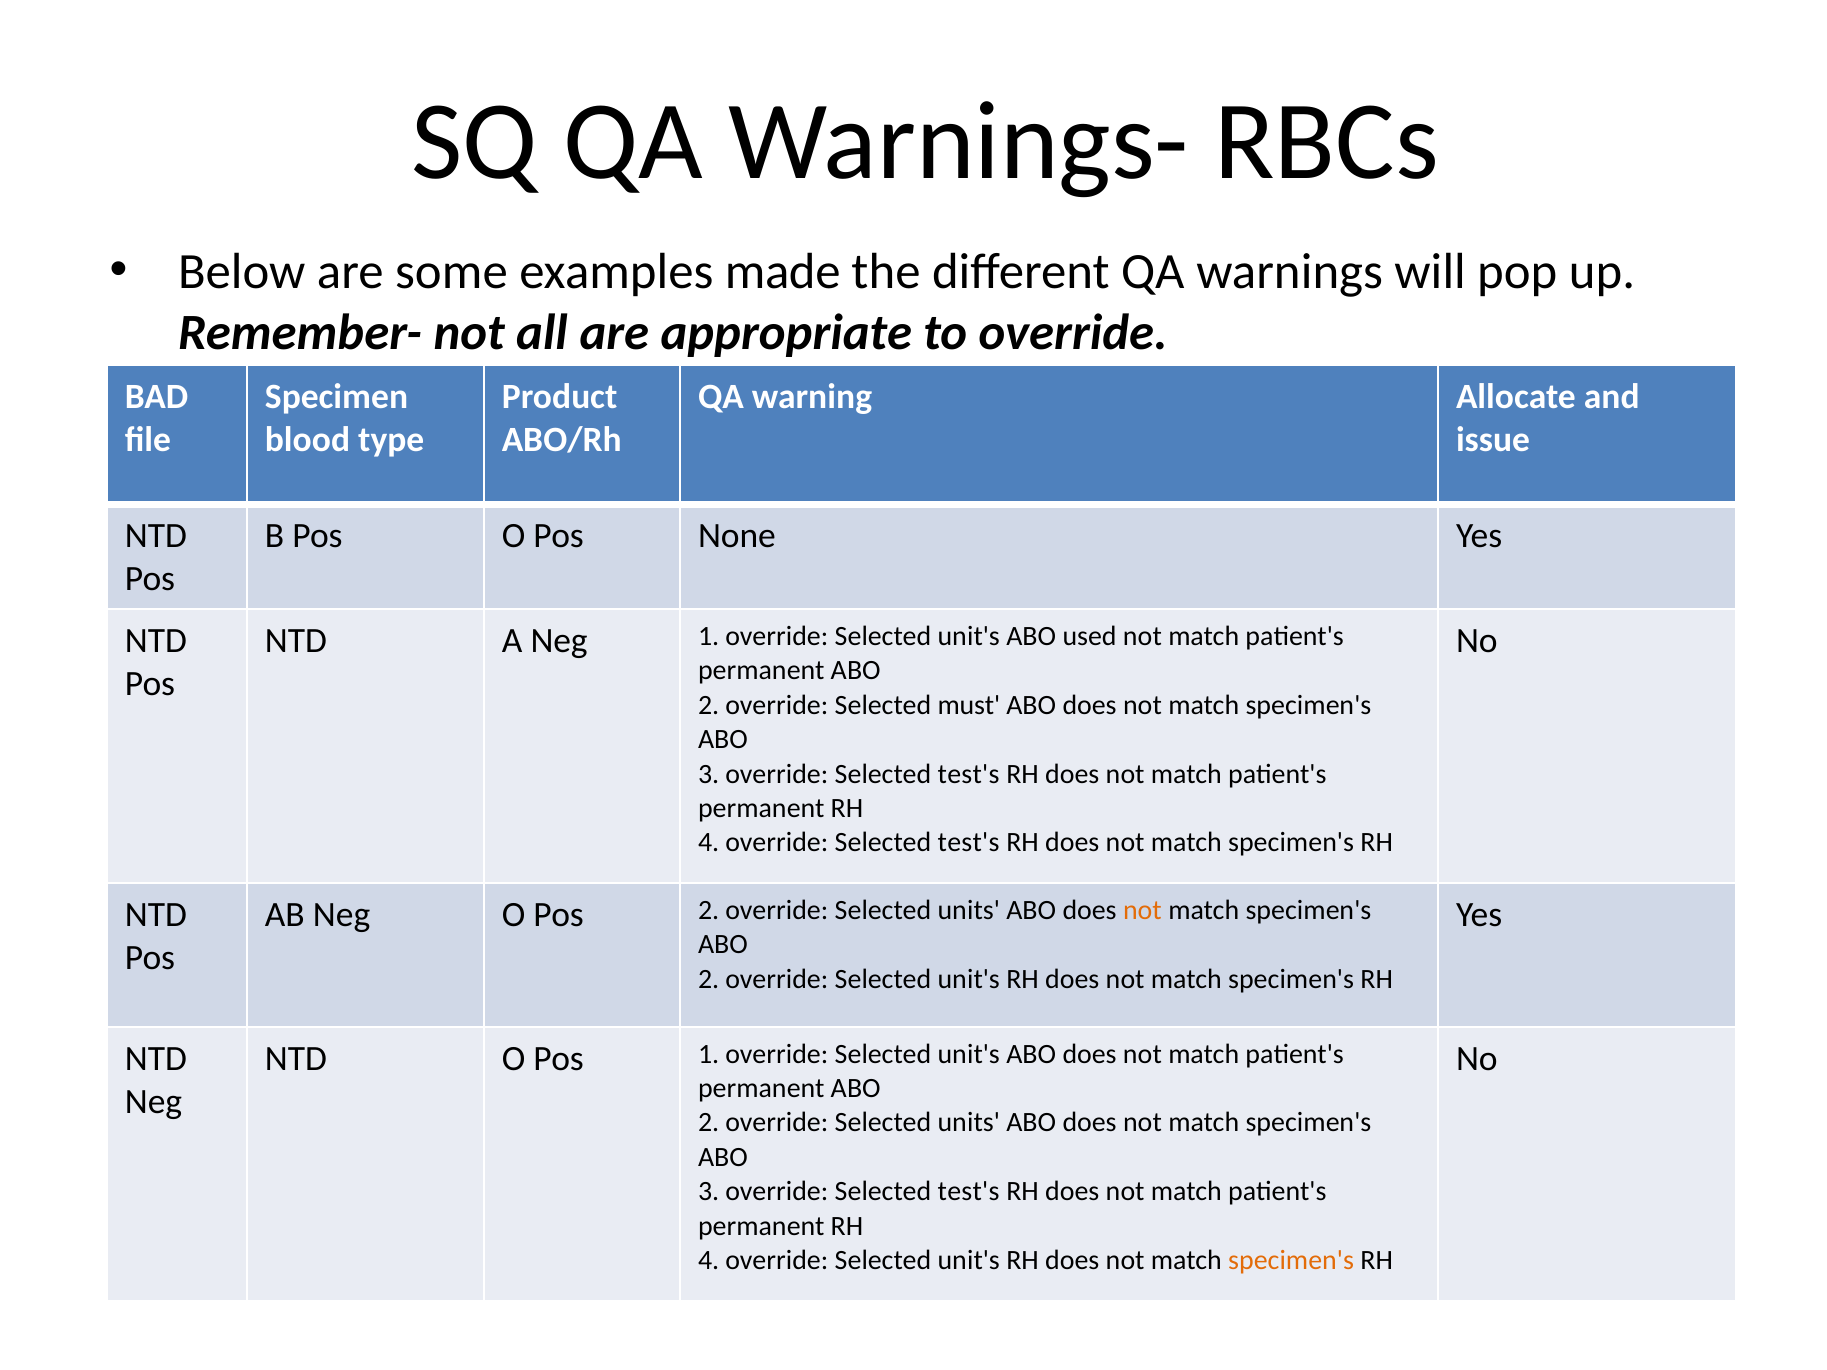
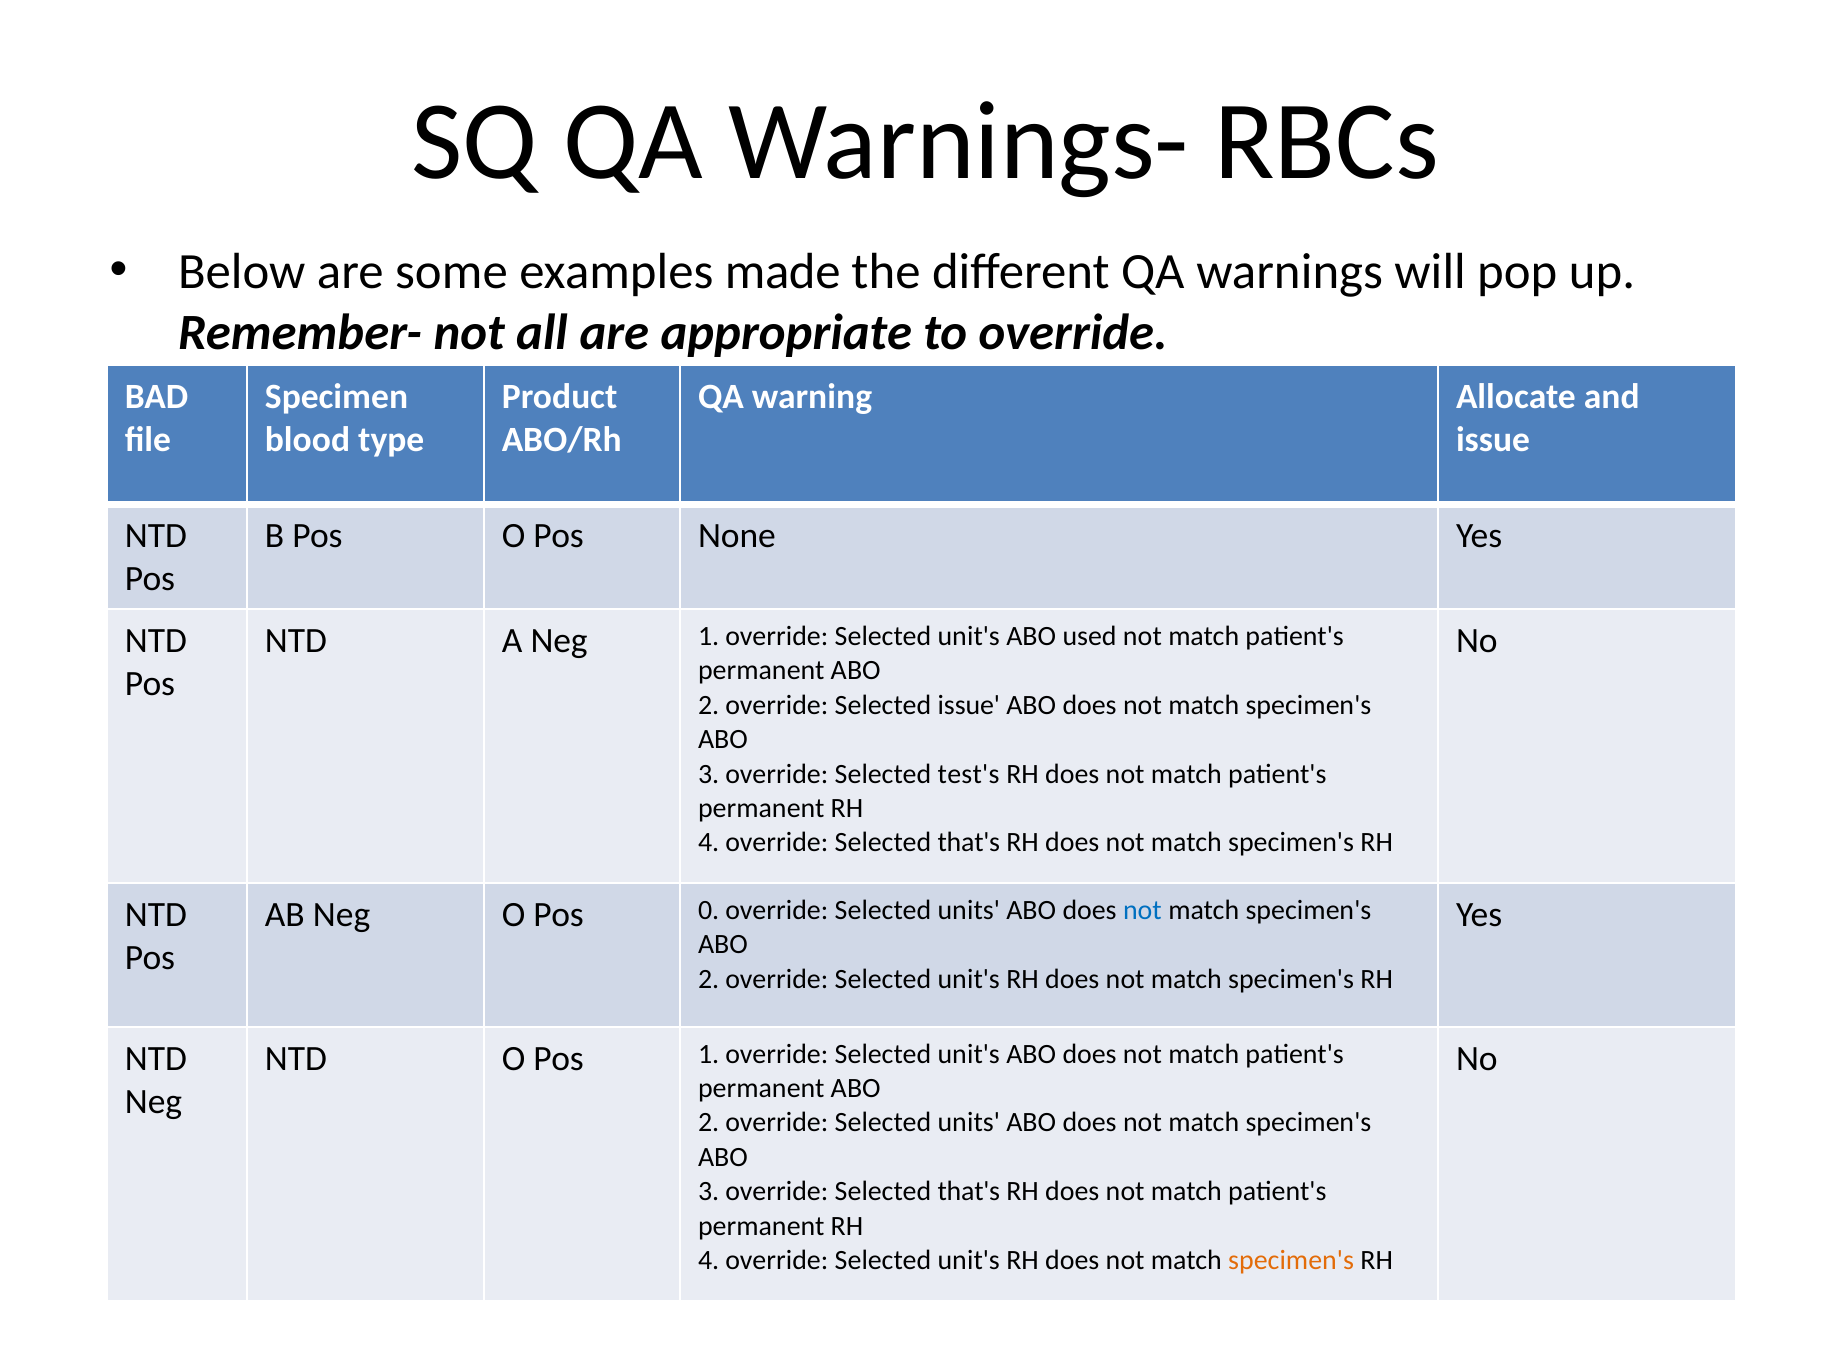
Selected must: must -> issue (969, 705)
4 override Selected test's: test's -> that's (969, 843)
Pos 2: 2 -> 0 (709, 910)
not colour: orange -> blue (1142, 910)
test's: test's -> that's (969, 1192)
